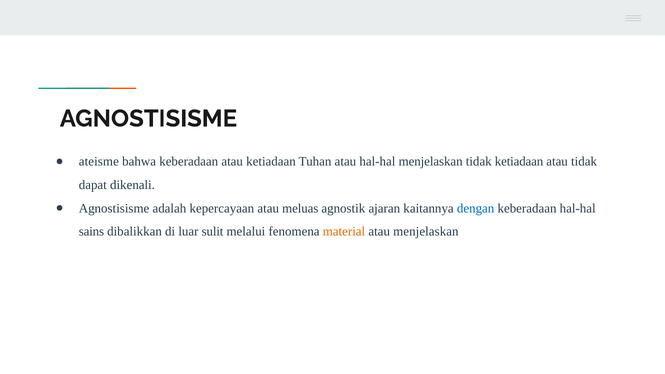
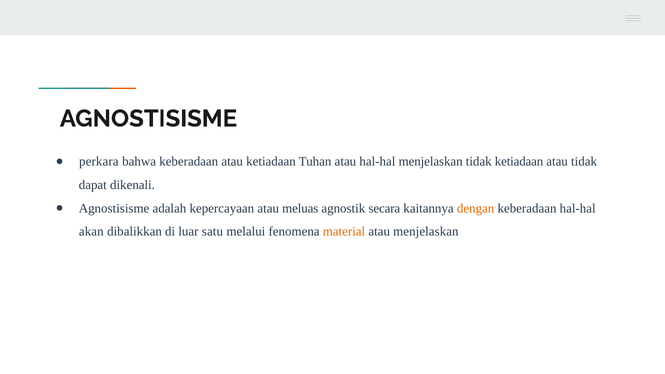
ateisme: ateisme -> perkara (99, 162)
ajaran: ajaran -> secara (384, 208)
dengan colour: blue -> orange (476, 208)
sains: sains -> akan (91, 232)
sulit: sulit -> satu (212, 232)
